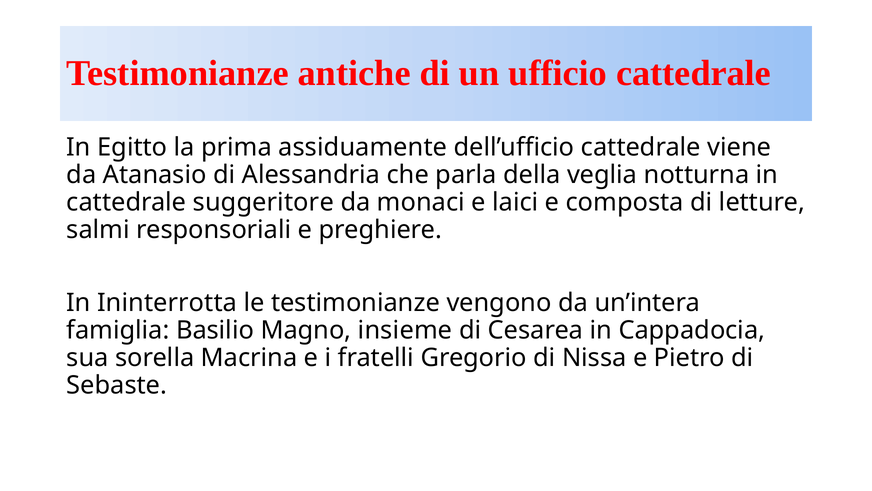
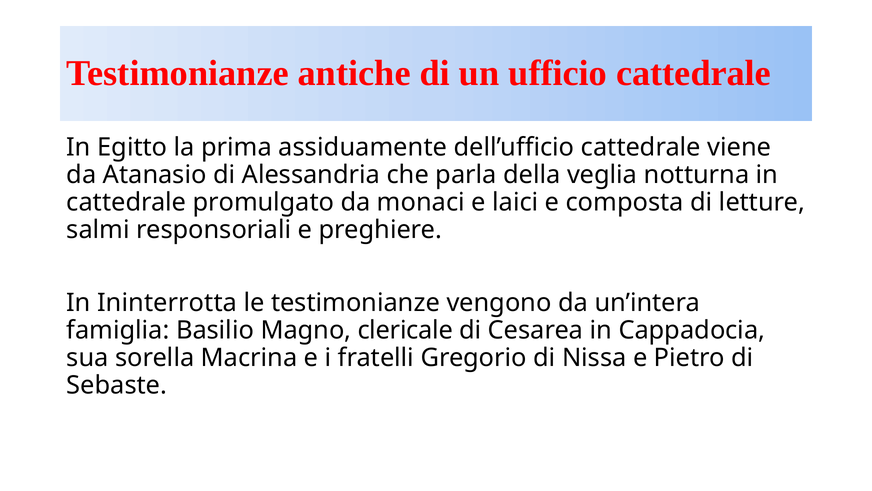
suggeritore: suggeritore -> promulgato (263, 202)
insieme: insieme -> clericale (405, 330)
